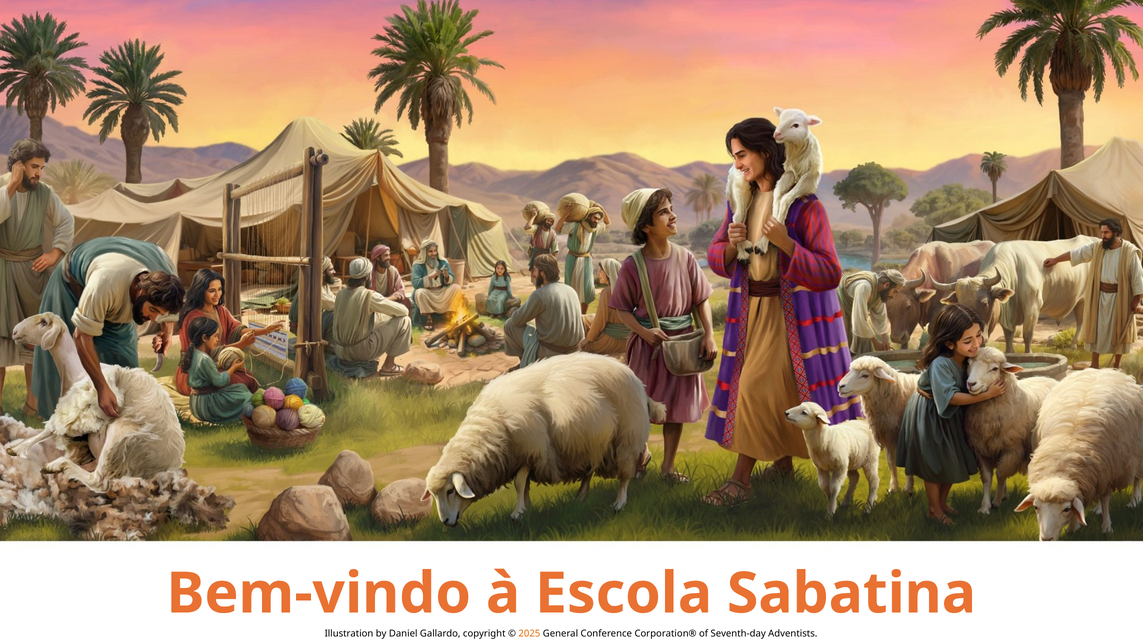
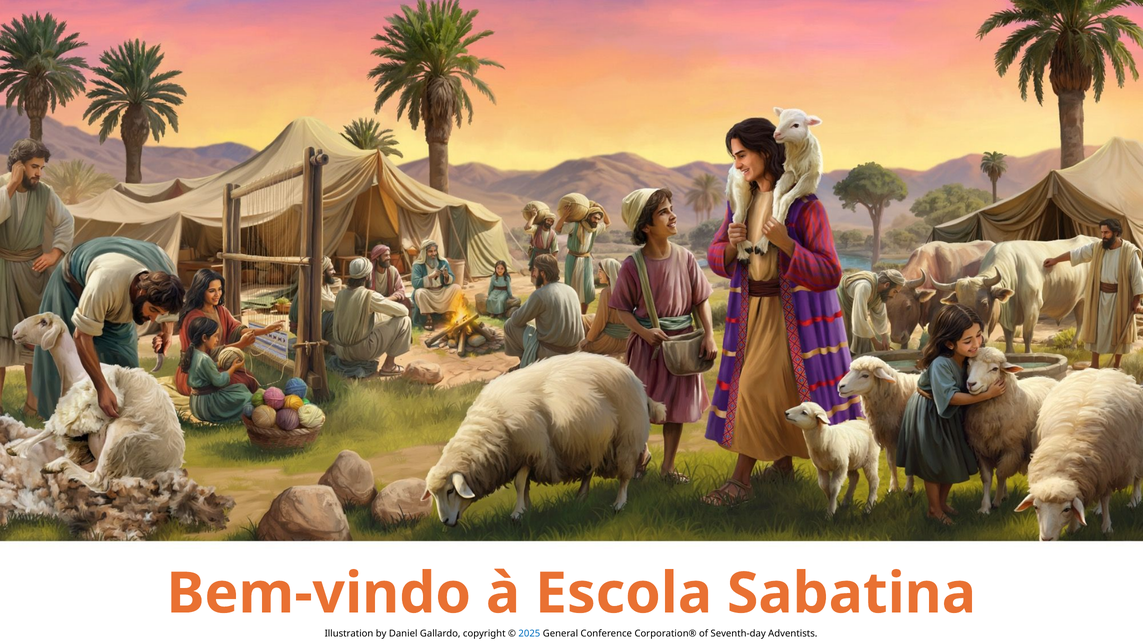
2025 colour: orange -> blue (529, 633)
